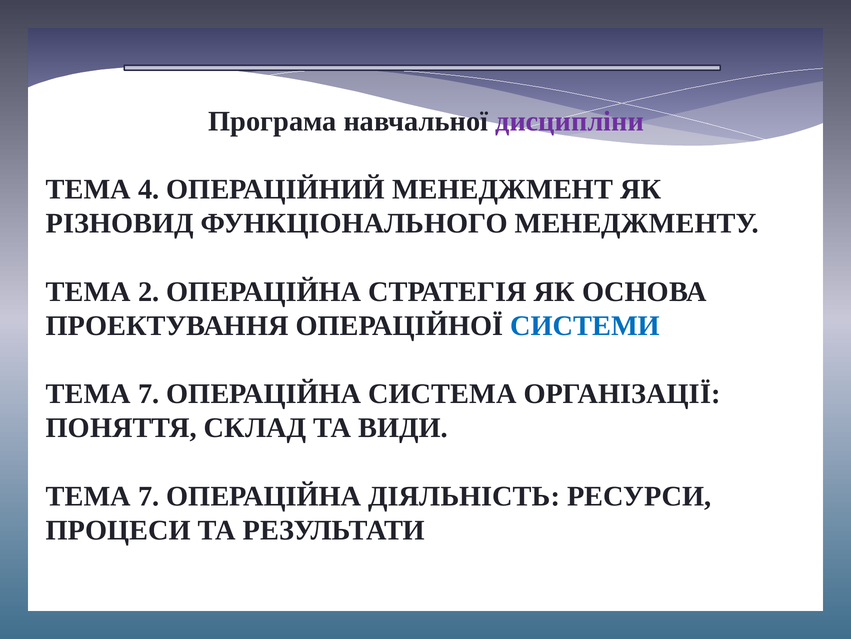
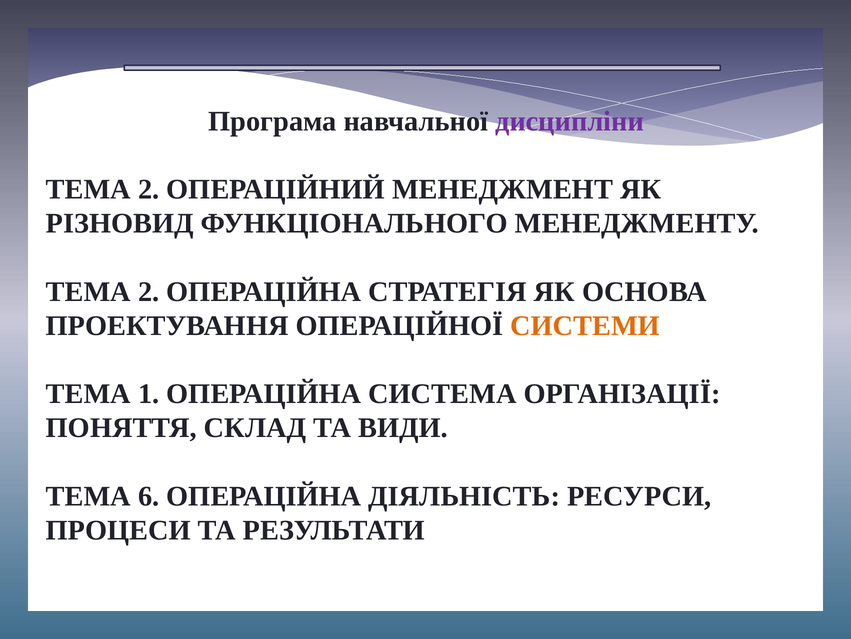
4: 4 -> 2 (149, 189)
СИСТЕМИ colour: blue -> orange (585, 325)
7: 7 -> 1 (149, 393)
7: 7 -> 6 (149, 496)
